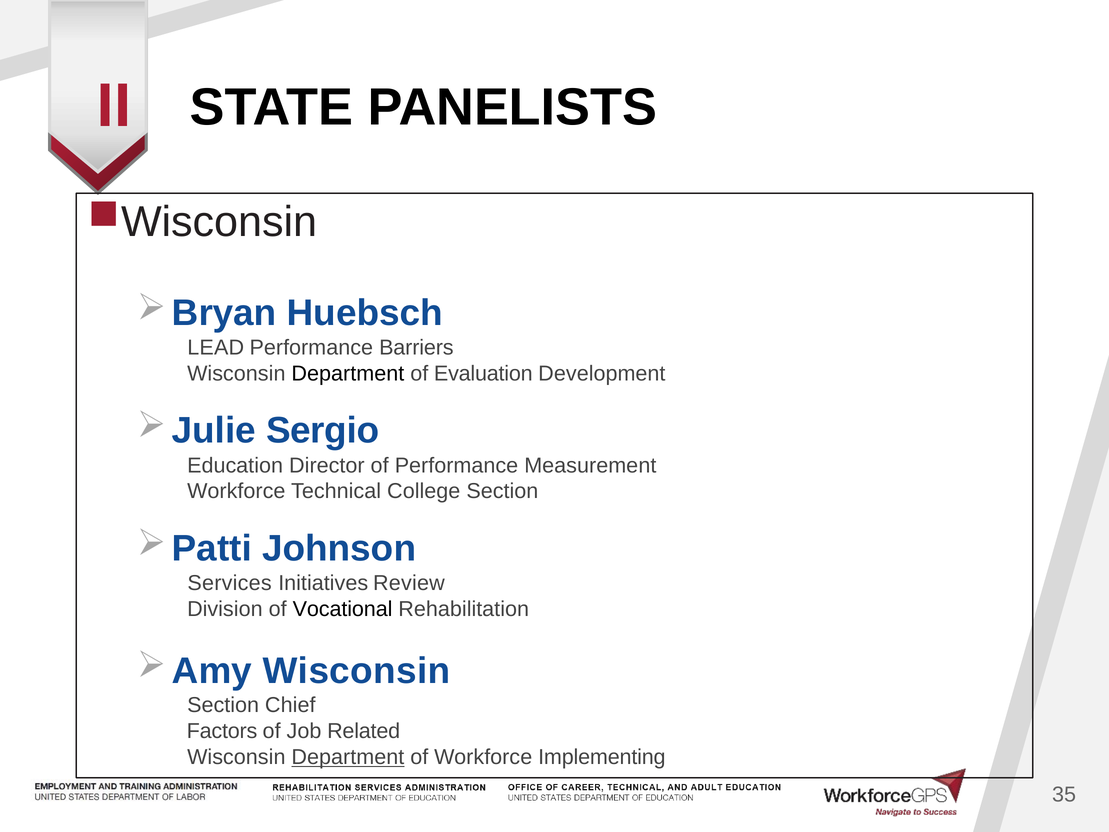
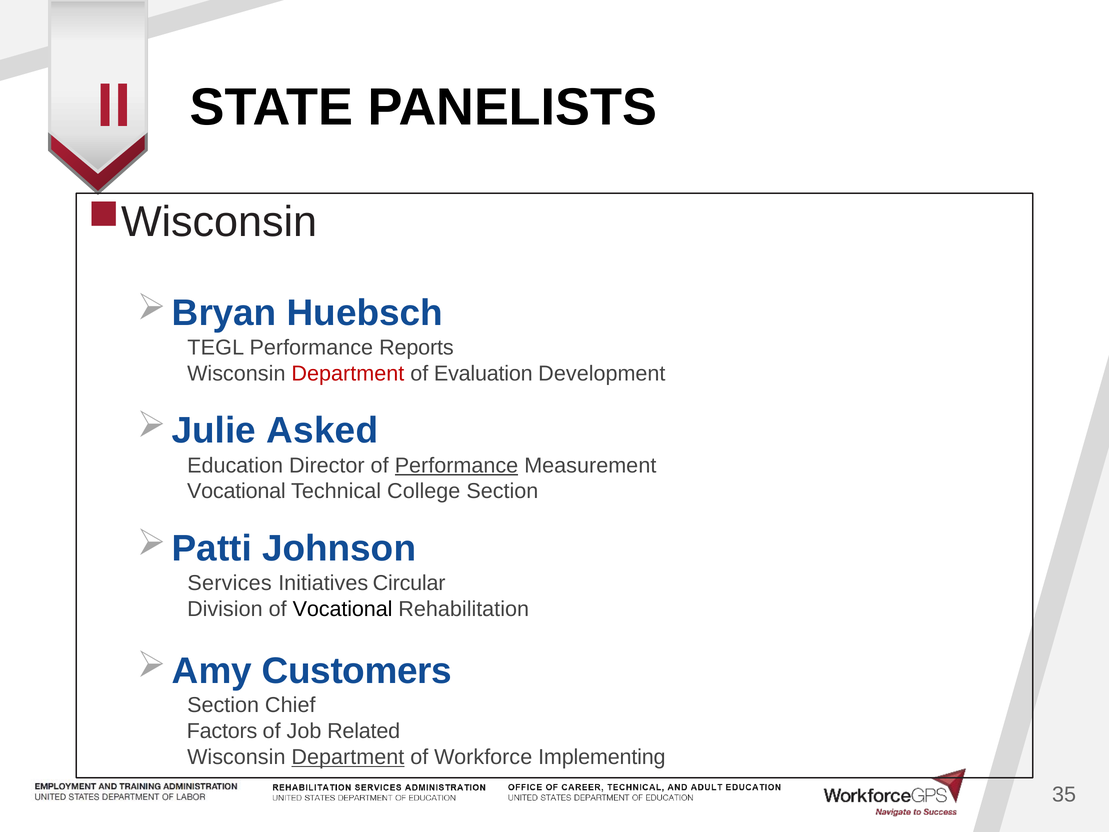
LEAD: LEAD -> TEGL (216, 348)
Barriers: Barriers -> Reports (416, 348)
Department colour: black -> red (348, 373)
Sergio: Sergio -> Asked (322, 431)
Performance underline: none -> present (456, 465)
Workforce: Workforce -> Vocational (236, 491)
Review: Review -> Circular (409, 583)
Wisconsin: Wisconsin -> Customers (357, 671)
